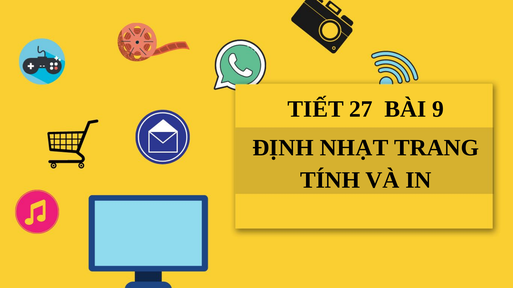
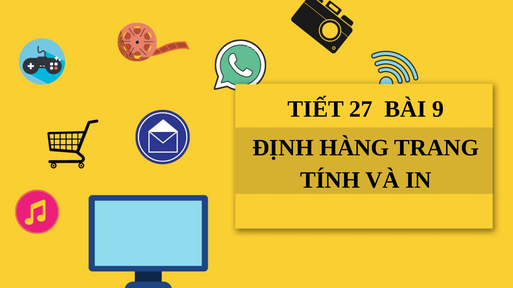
NHẠT: NHẠT -> HÀNG (354, 148)
